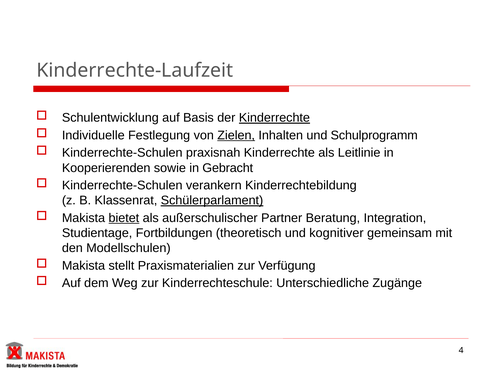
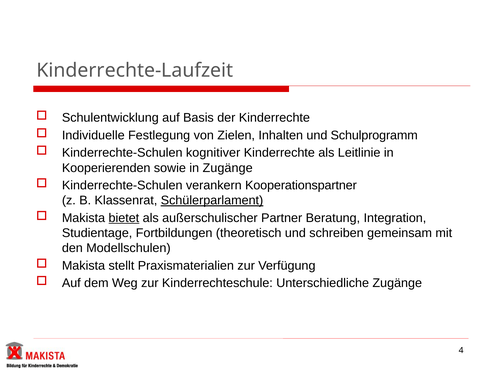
Kinderrechte underline: present -> none (274, 118)
Zielen underline: present -> none (236, 135)
praxisnah: praxisnah -> kognitiver (213, 153)
in Gebracht: Gebracht -> Zugänge (228, 168)
Kinderrechtebildung: Kinderrechtebildung -> Kooperationspartner (301, 186)
kognitiver: kognitiver -> schreiben (337, 233)
